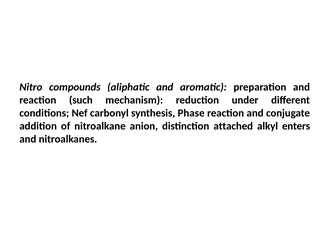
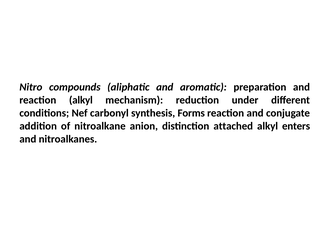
reaction such: such -> alkyl (81, 100)
Phase: Phase -> Forms (191, 113)
